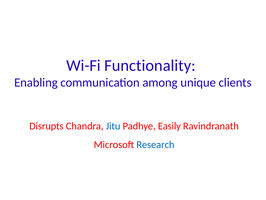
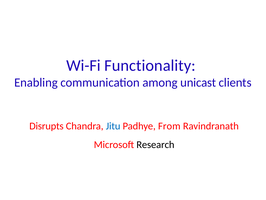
unique: unique -> unicast (198, 82)
Easily: Easily -> From (169, 126)
Research colour: blue -> black (155, 144)
